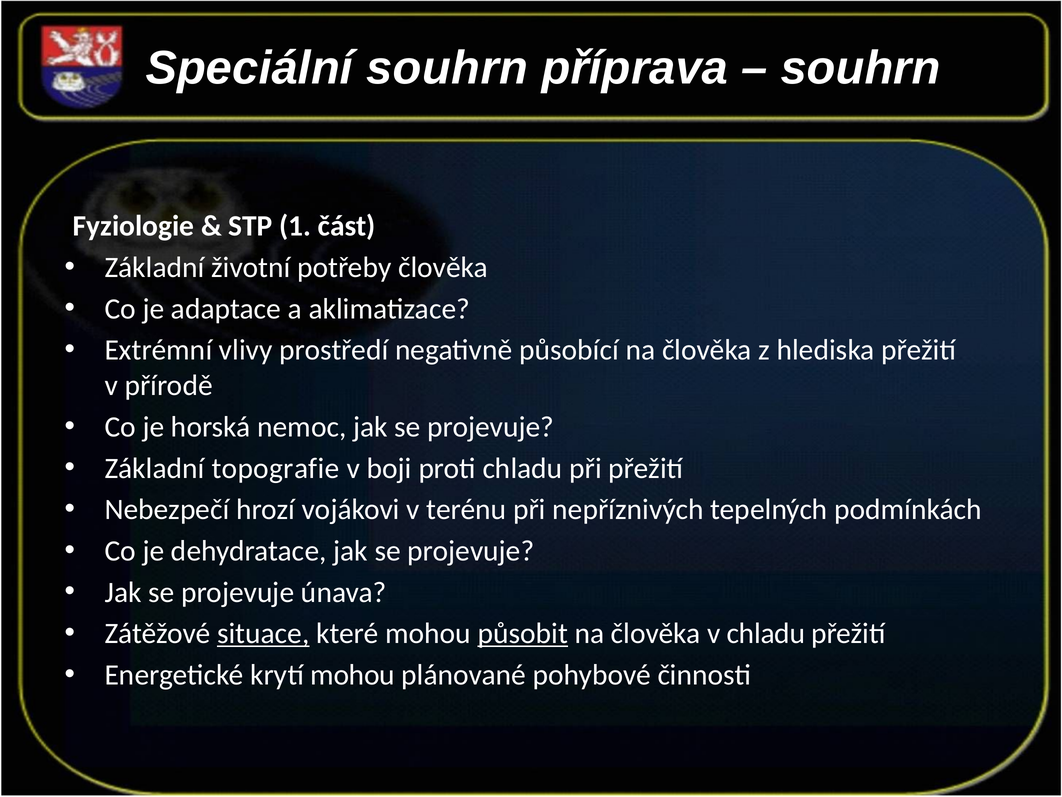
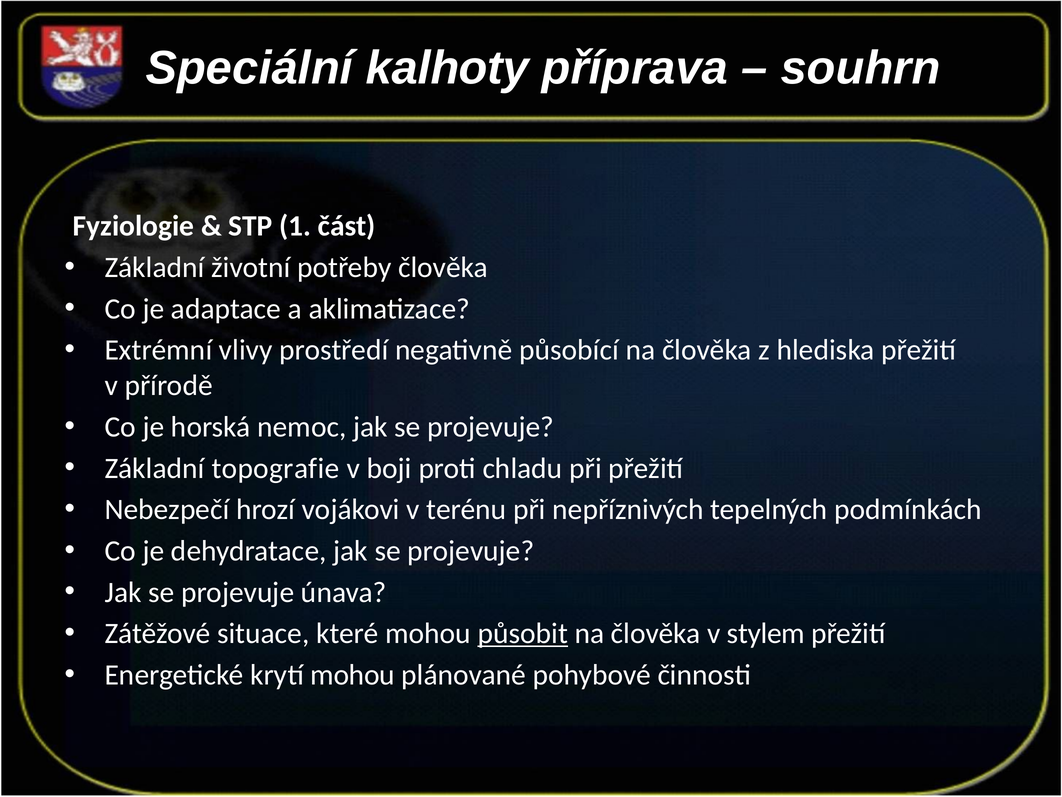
Speciální souhrn: souhrn -> kalhoty (448, 68)
situace underline: present -> none (263, 633)
v chladu: chladu -> stylem (766, 633)
